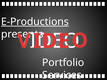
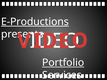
Portfolio underline: none -> present (63, 63)
